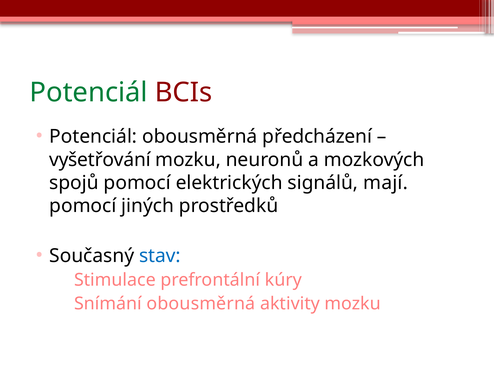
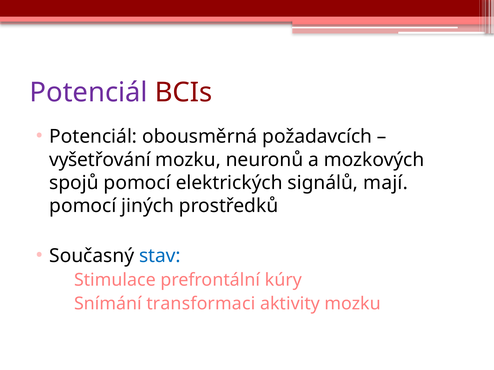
Potenciál colour: green -> purple (89, 92)
předcházení: předcházení -> požadavcích (317, 137)
Snímání obousměrná: obousměrná -> transformaci (201, 304)
